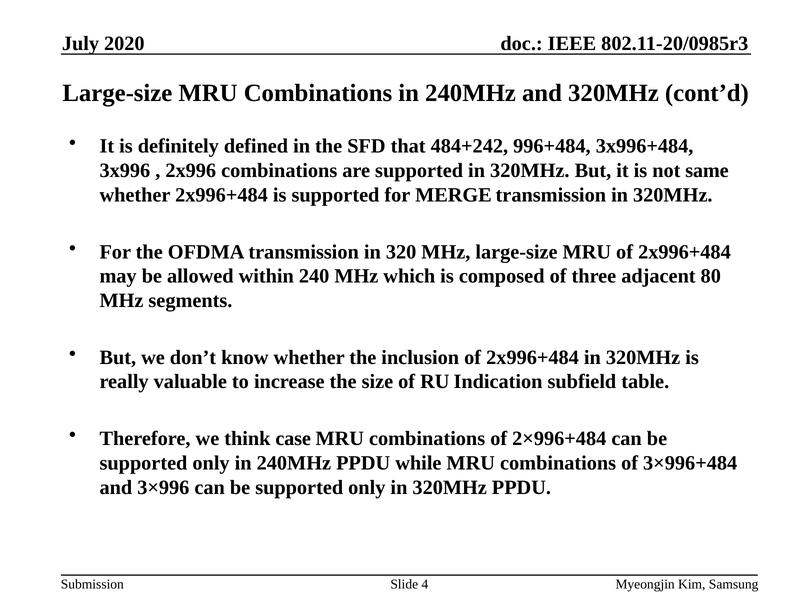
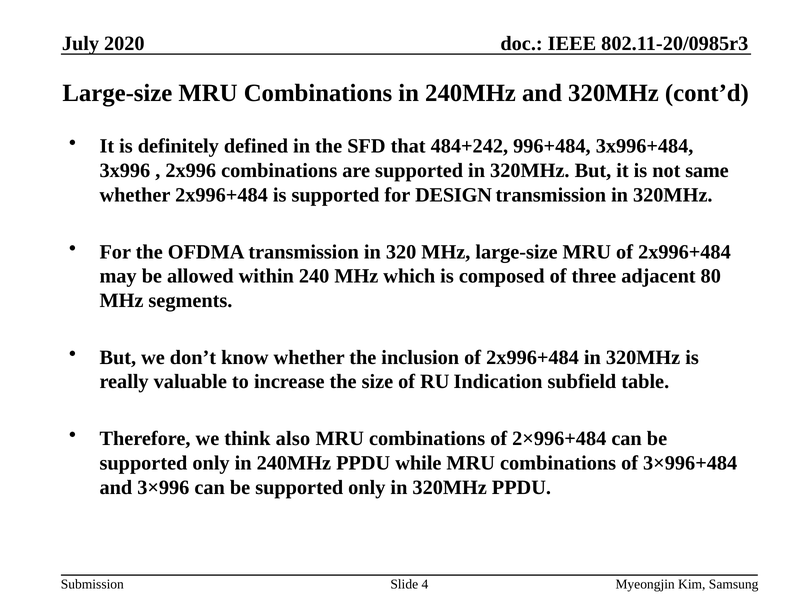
MERGE: MERGE -> DESIGN (454, 195)
case: case -> also (293, 439)
